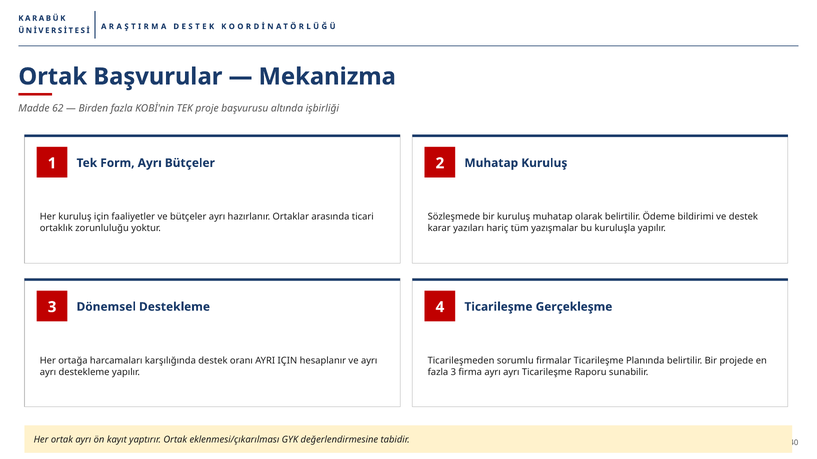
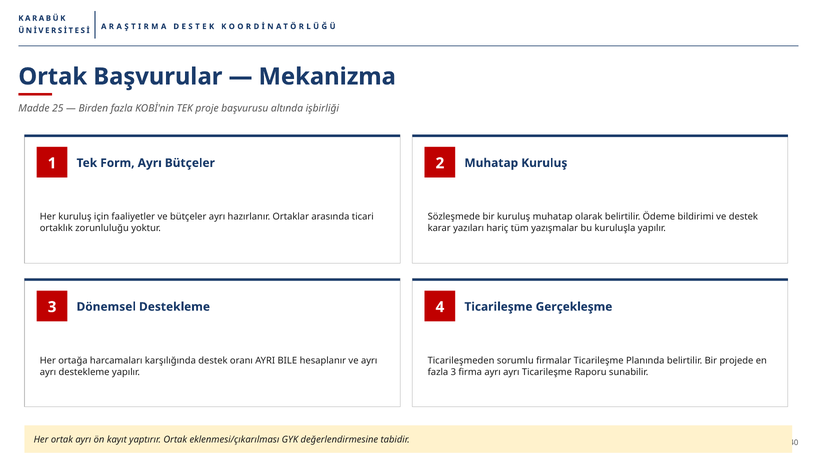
62: 62 -> 25 (58, 109)
AYRI IÇIN: IÇIN -> BILE (287, 361)
